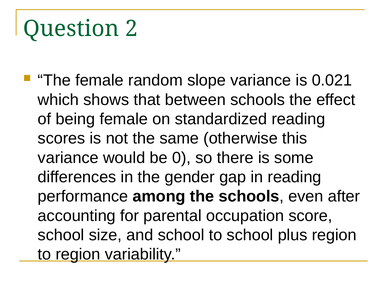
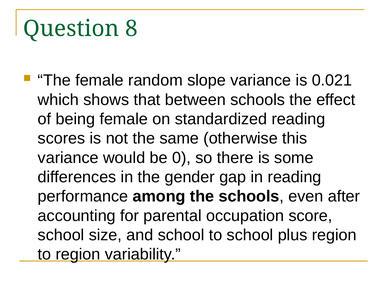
2: 2 -> 8 (131, 29)
